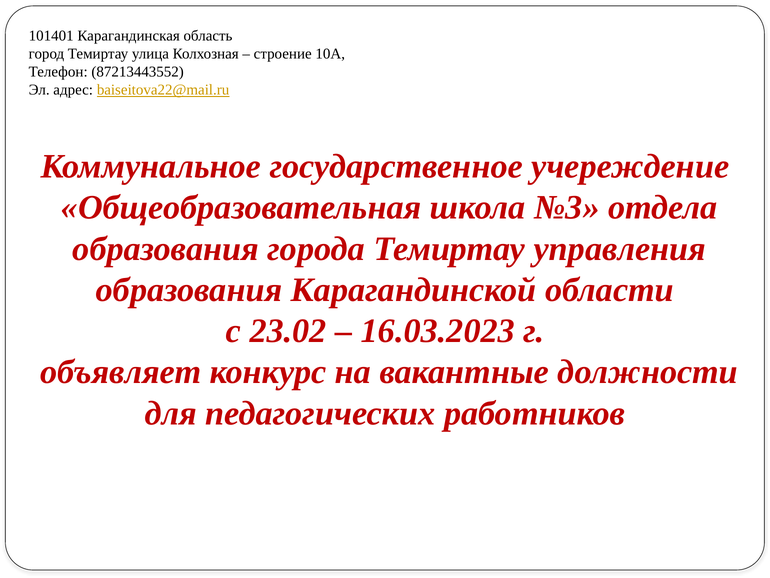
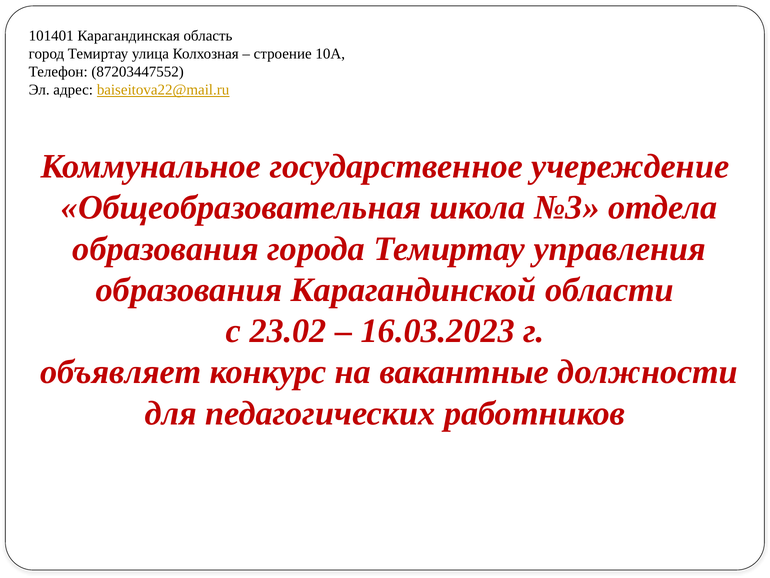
87213443552: 87213443552 -> 87203447552 (138, 72)
